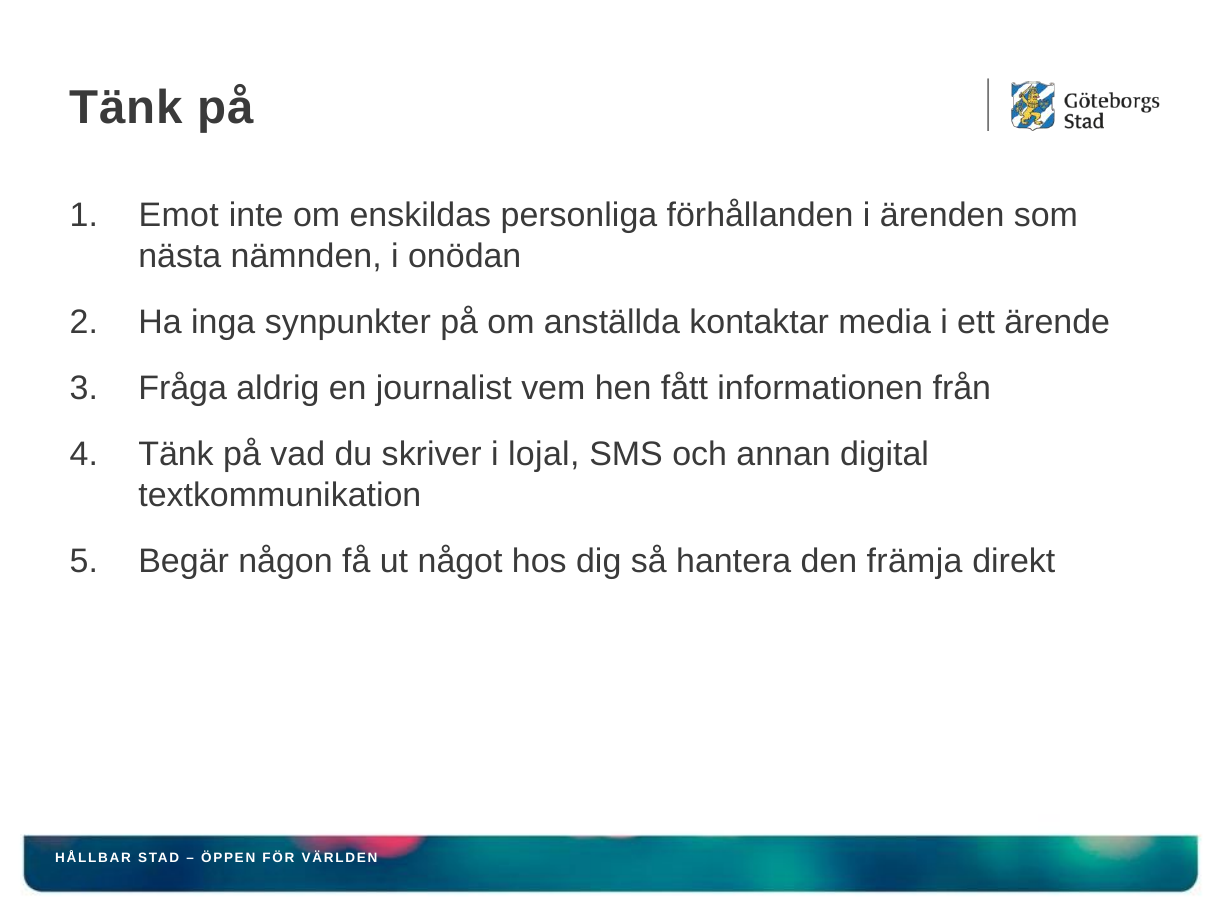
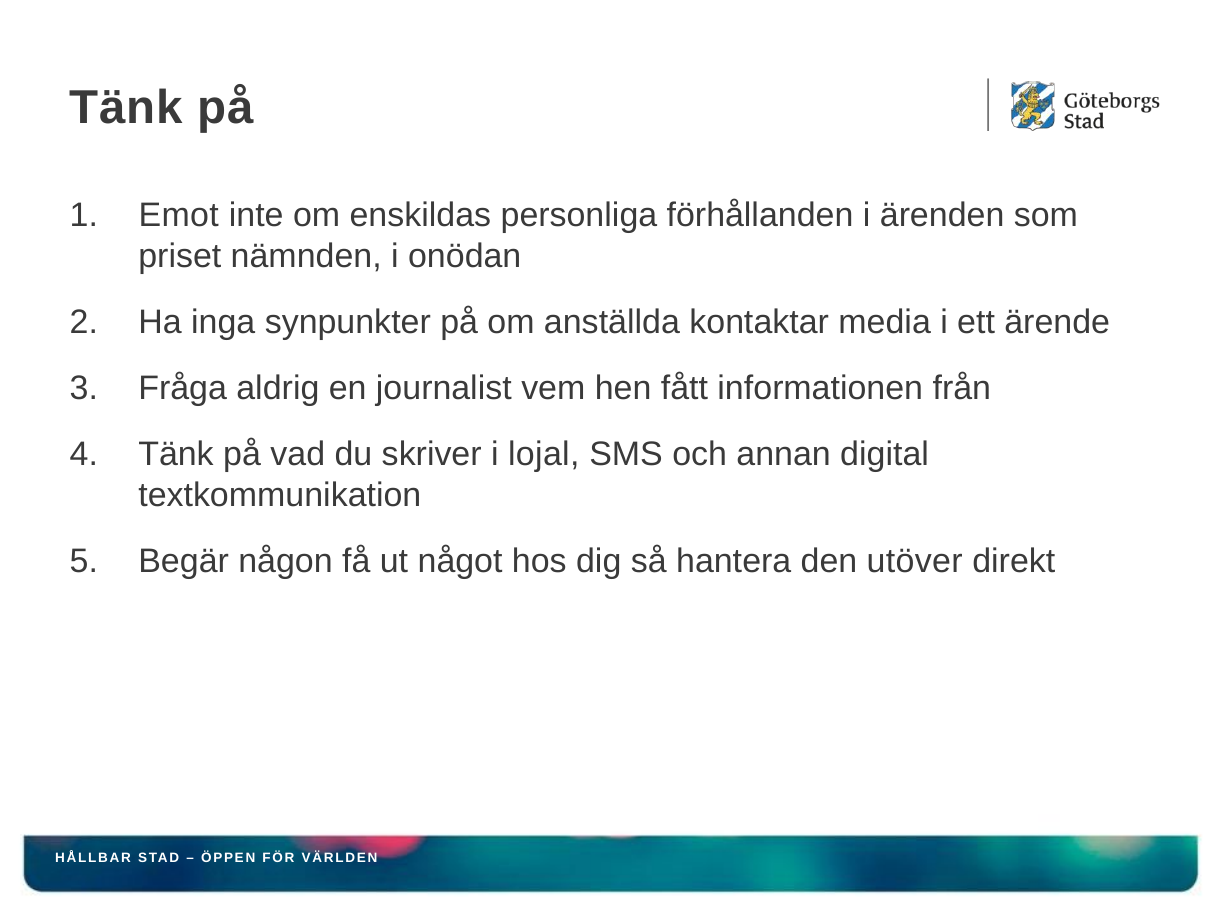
nästa: nästa -> priset (180, 256)
främja: främja -> utöver (915, 561)
